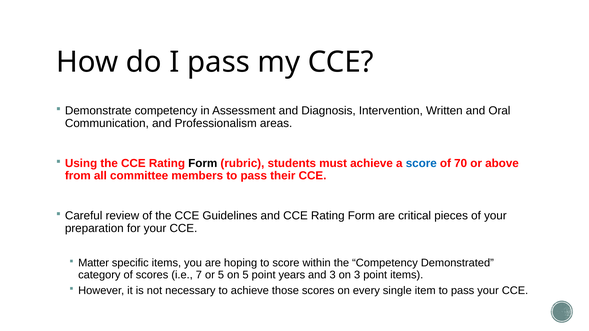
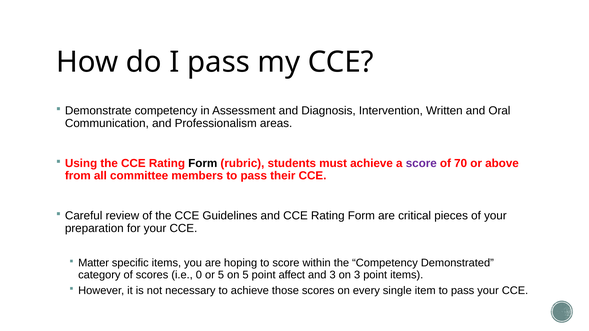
score colour: blue -> purple (421, 163)
7: 7 -> 0 (199, 275)
years: years -> affect (292, 275)
